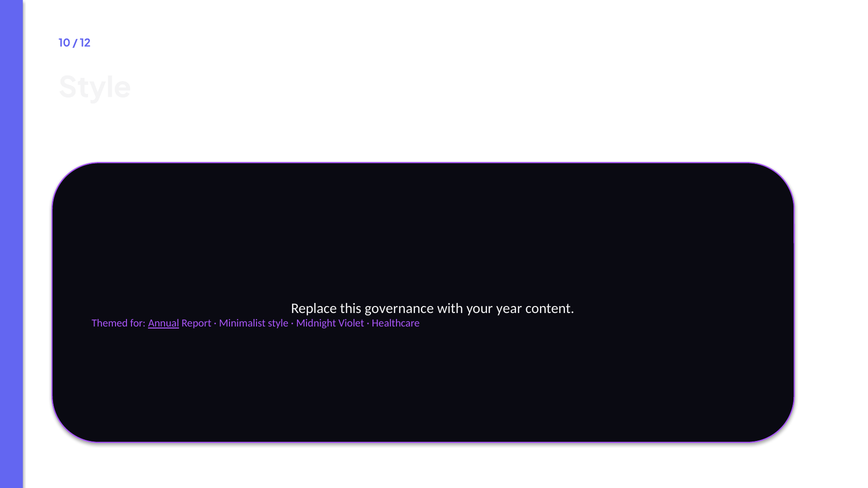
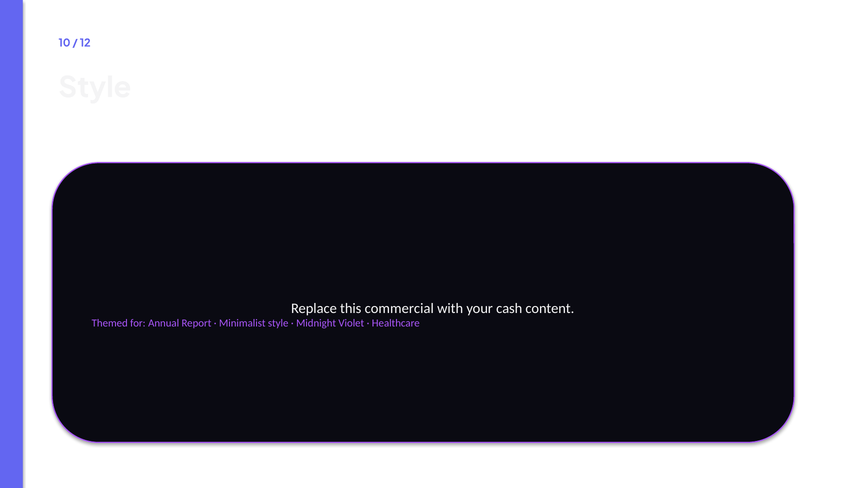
governance: governance -> commercial (399, 309)
year: year -> cash (509, 309)
Annual underline: present -> none (164, 324)
